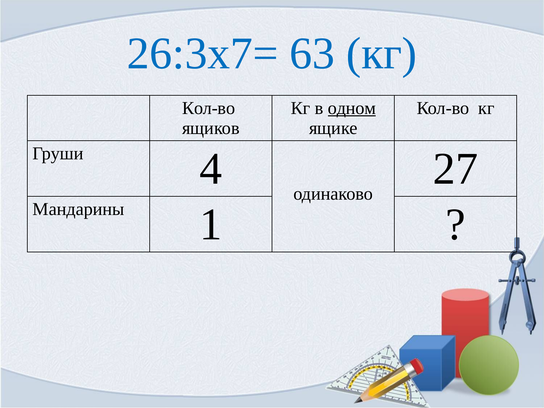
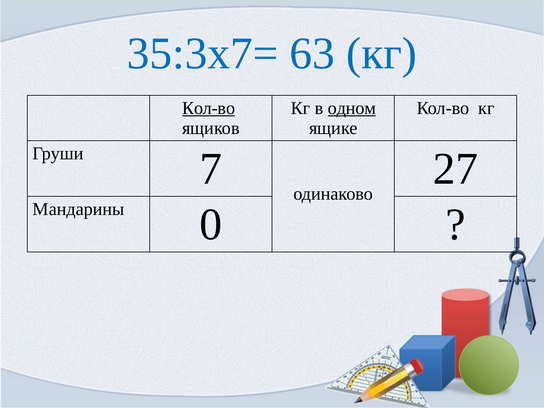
26:3х7=: 26:3х7= -> 35:3х7= (203, 54)
Кол-во underline: none -> present (209, 108)
4: 4 -> 7 (211, 169)
1: 1 -> 0 (211, 225)
